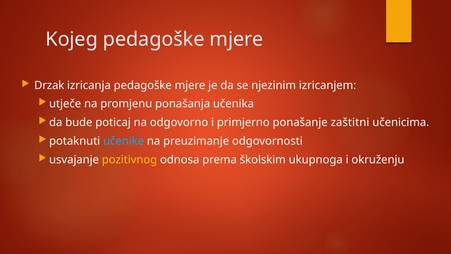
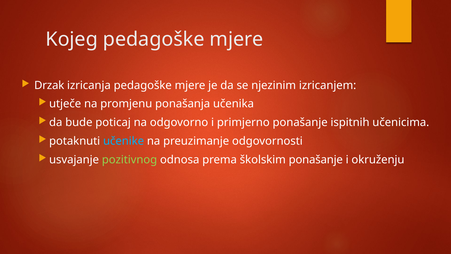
zaštitni: zaštitni -> ispitnih (350, 122)
pozitivnog colour: yellow -> light green (130, 160)
školskim ukupnoga: ukupnoga -> ponašanje (316, 160)
